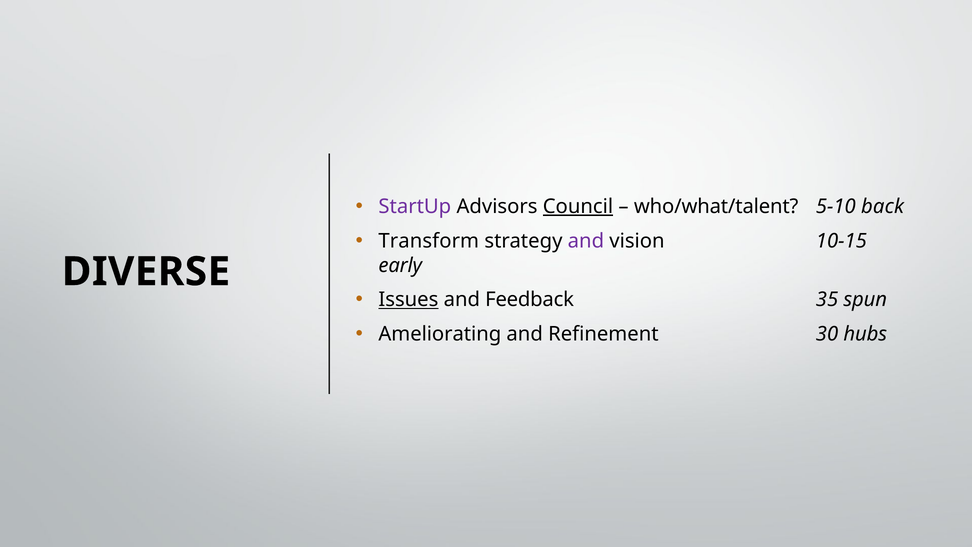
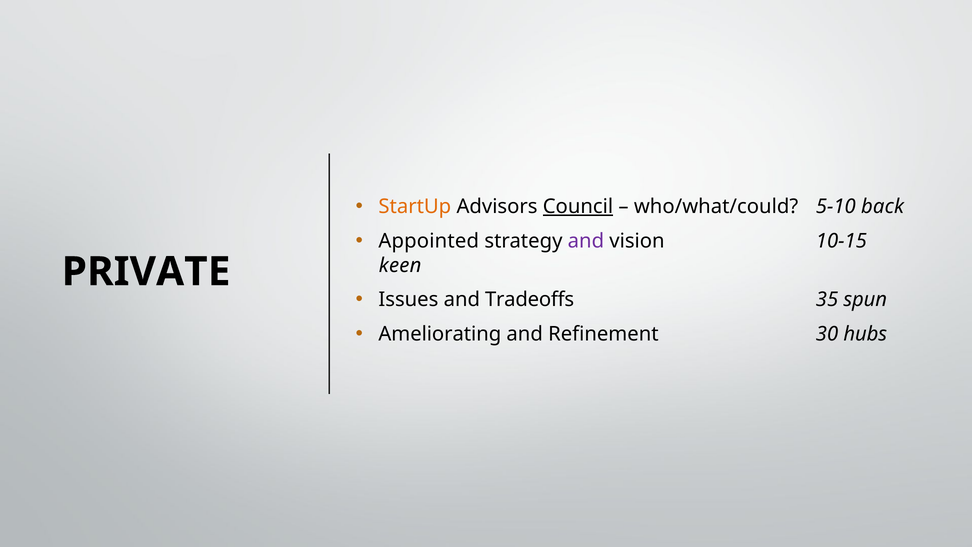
StartUp colour: purple -> orange (415, 206)
who/what/talent: who/what/talent -> who/what/could (716, 206)
Transform: Transform -> Appointed (429, 241)
early: early -> keen (400, 265)
DIVERSE: DIVERSE -> PRIVATE (146, 272)
Issues underline: present -> none (408, 300)
Feedback: Feedback -> Tradeoffs (530, 300)
